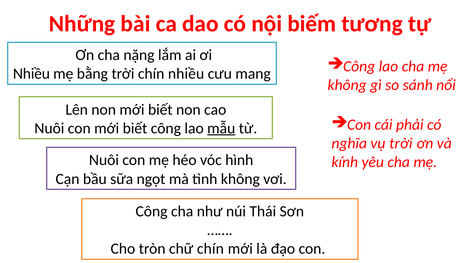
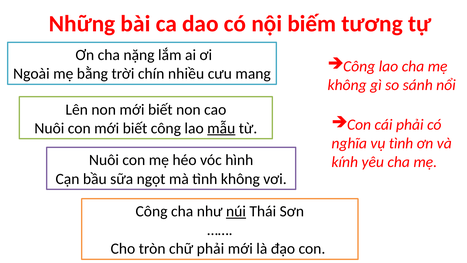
Nhiều: Nhiều -> Ngoài (31, 74)
vụ trời: trời -> tình (401, 143)
núi underline: none -> present (236, 211)
chữ chín: chín -> phải (210, 249)
